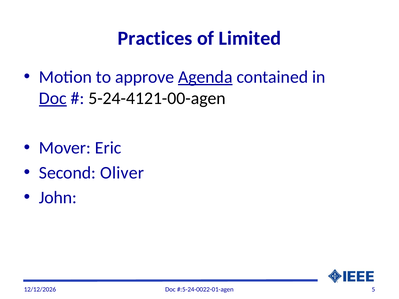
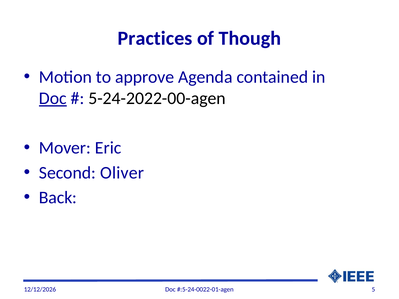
Limited: Limited -> Though (250, 38)
Agenda underline: present -> none (205, 77)
5-24-4121-00-agen: 5-24-4121-00-agen -> 5-24-2022-00-agen (157, 98)
John: John -> Back (58, 198)
